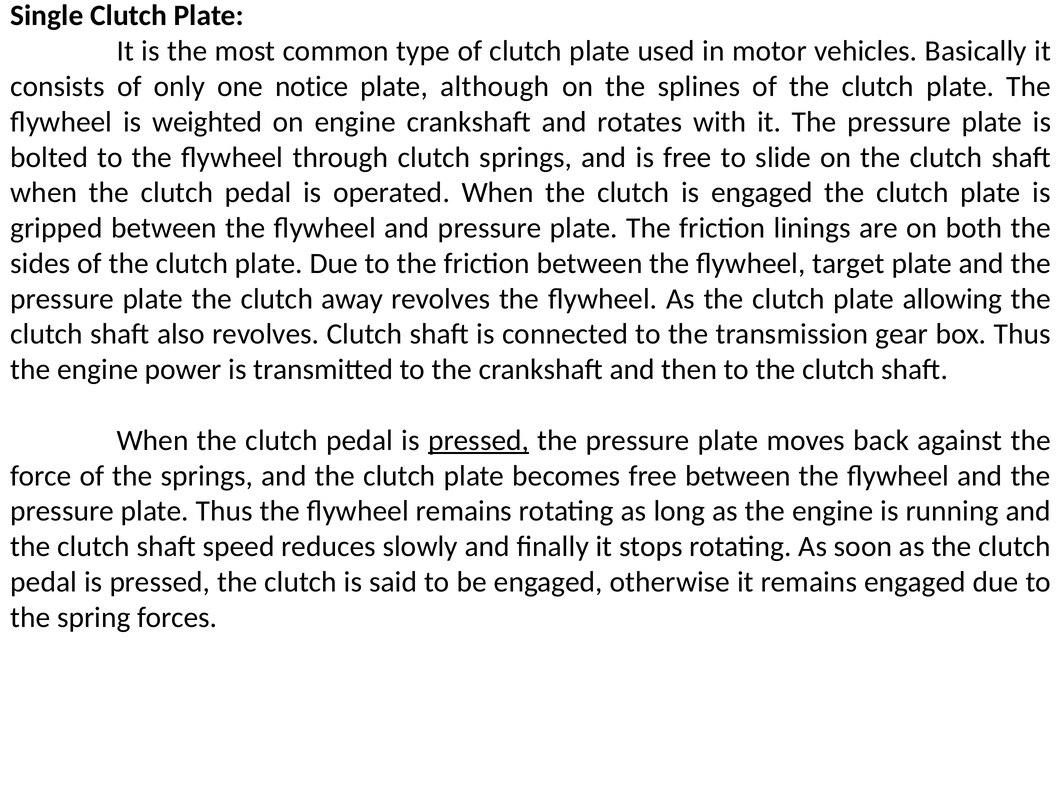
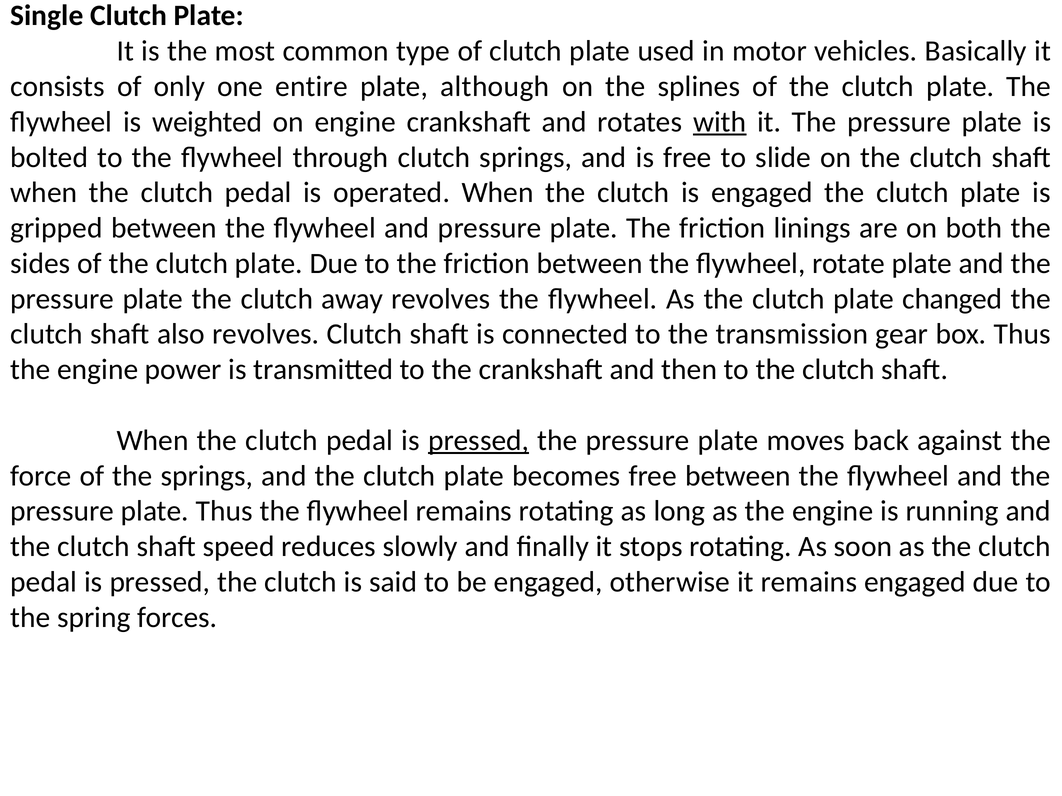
notice: notice -> entire (312, 87)
with underline: none -> present (720, 122)
target: target -> rotate (849, 264)
allowing: allowing -> changed (952, 299)
